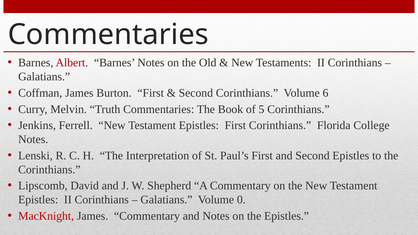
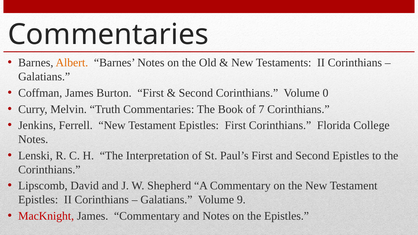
Albert colour: red -> orange (72, 63)
6: 6 -> 0 (326, 93)
5: 5 -> 7 (261, 109)
0: 0 -> 9 (241, 200)
